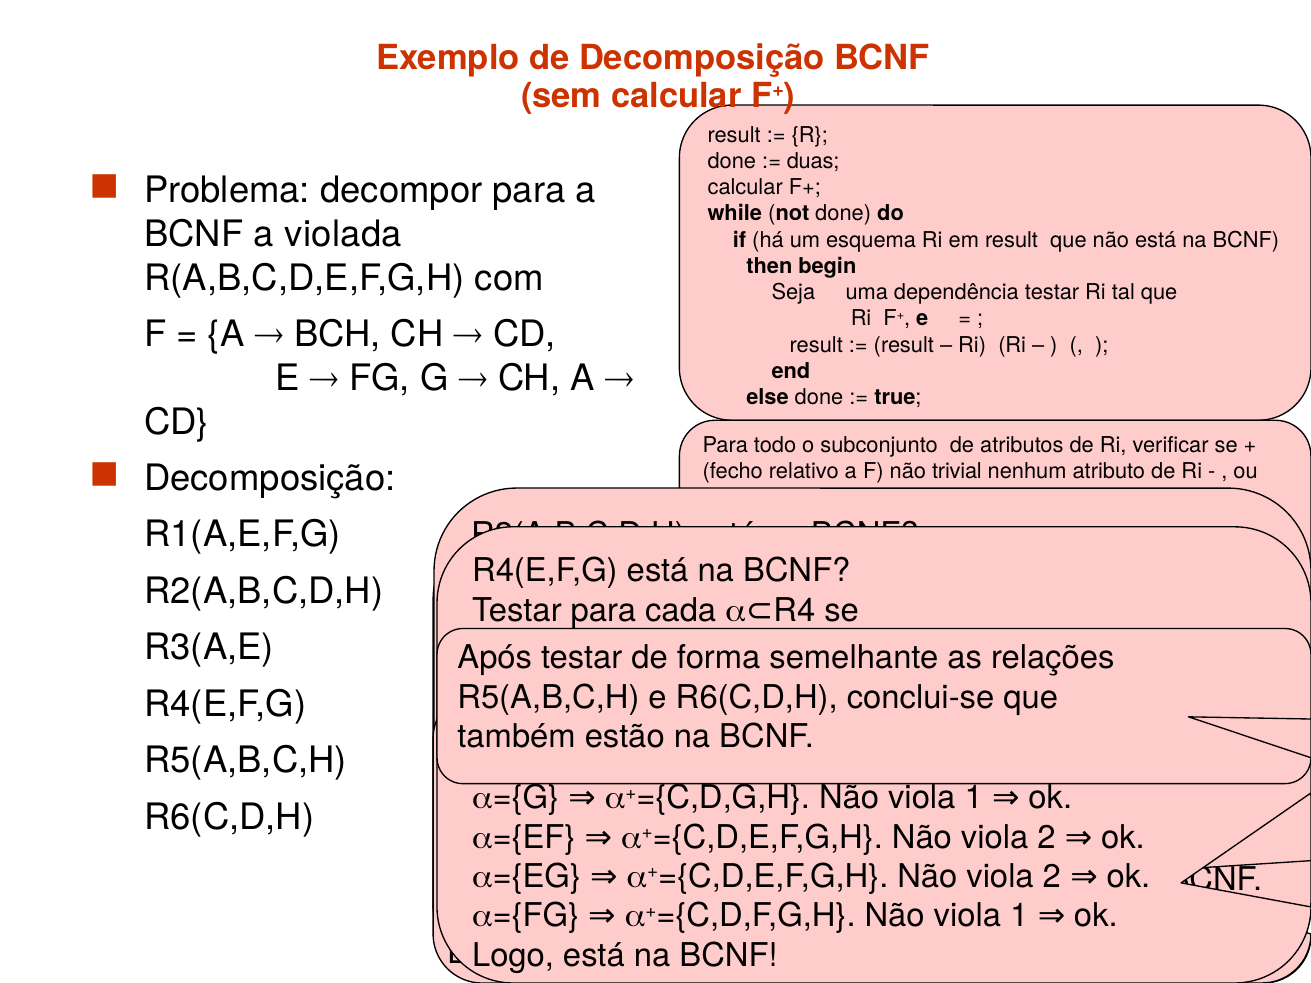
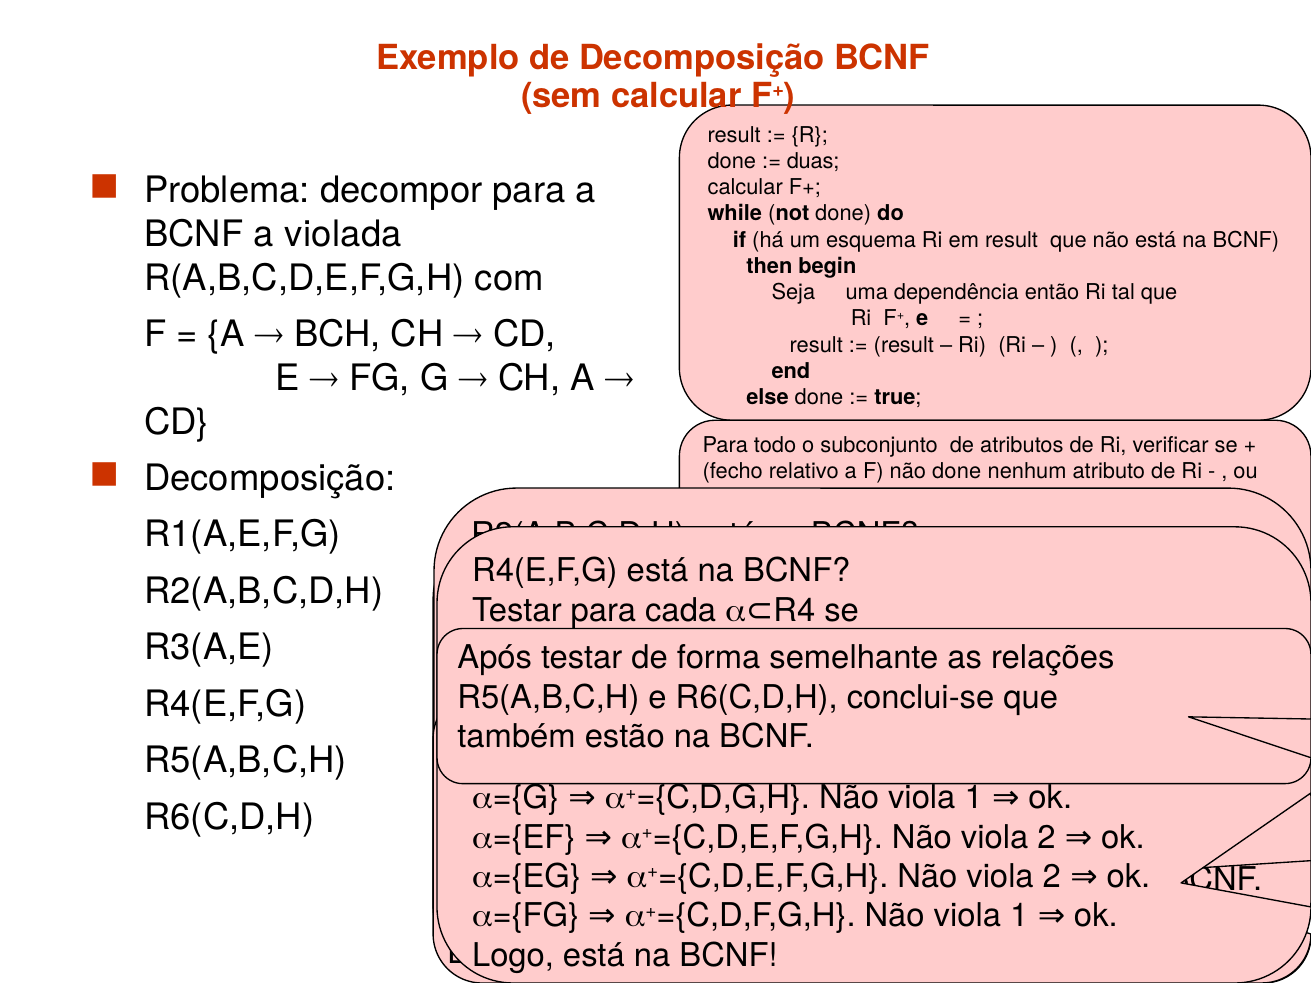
dependência testar: testar -> então (1052, 292)
a F não trivial: trivial -> done (957, 472)
